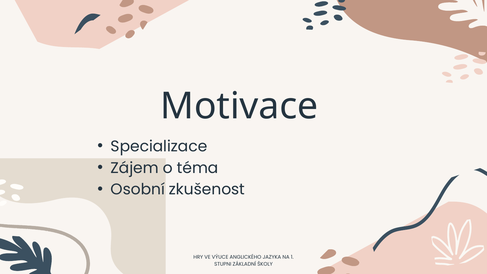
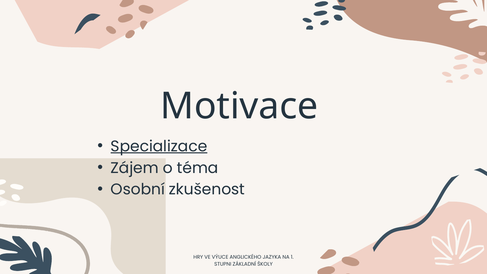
Specializace underline: none -> present (159, 146)
